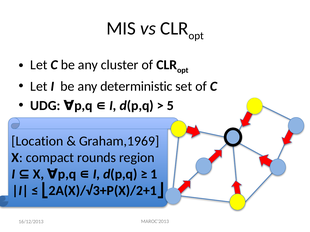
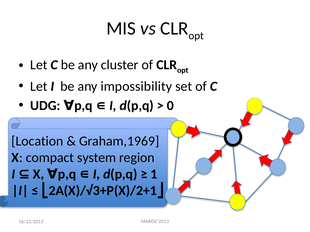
deterministic: deterministic -> impossibility (136, 87)
5: 5 -> 0 (170, 106)
rounds: rounds -> system (97, 158)
